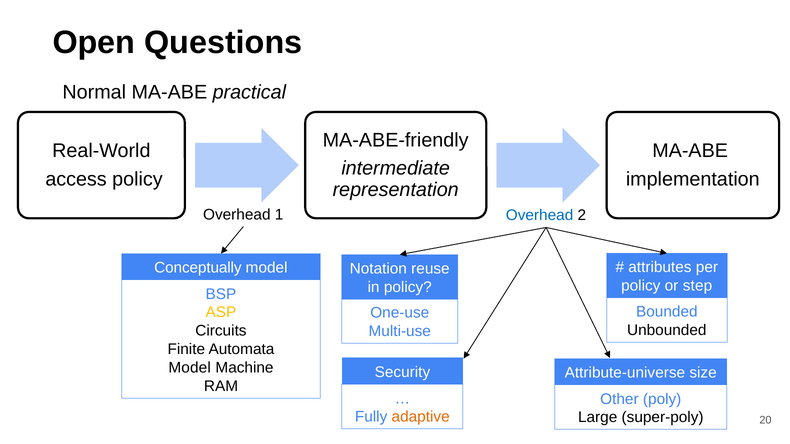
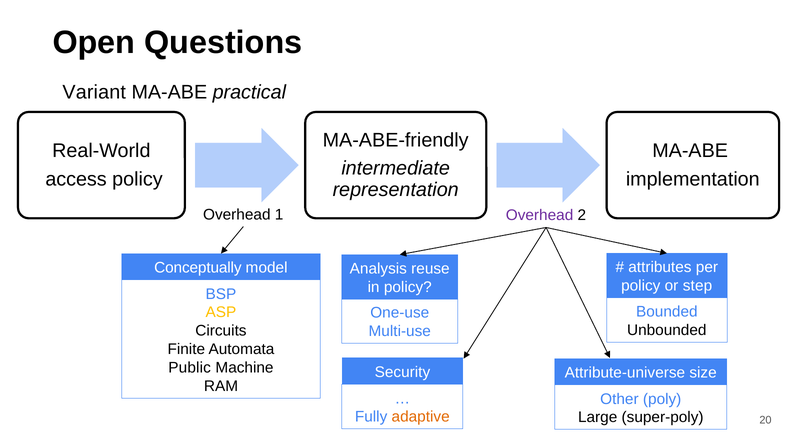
Normal: Normal -> Variant (94, 92)
Overhead colour: blue -> purple (540, 215)
Notation: Notation -> Analysis (378, 269)
Model: Model -> Public (190, 368)
